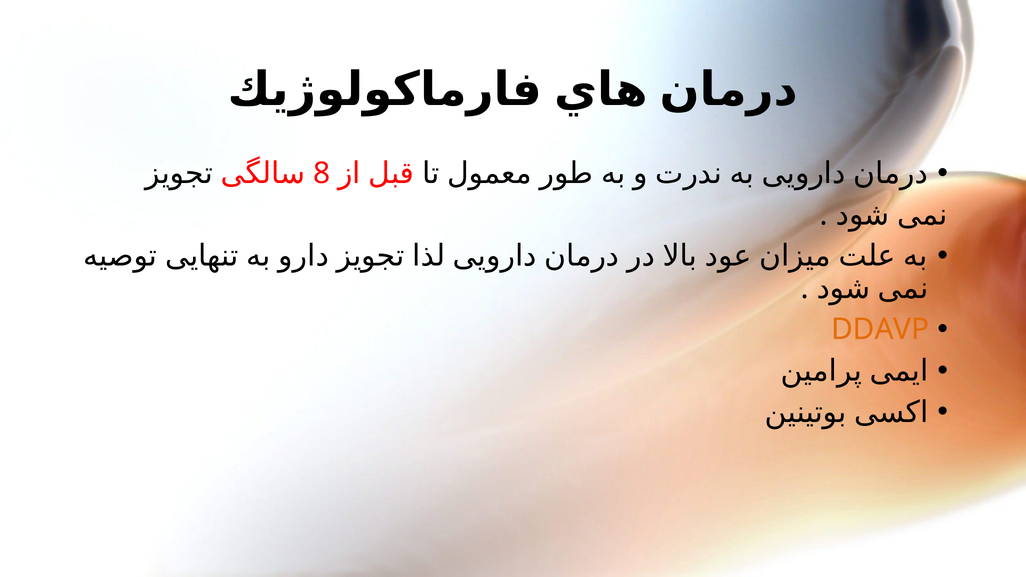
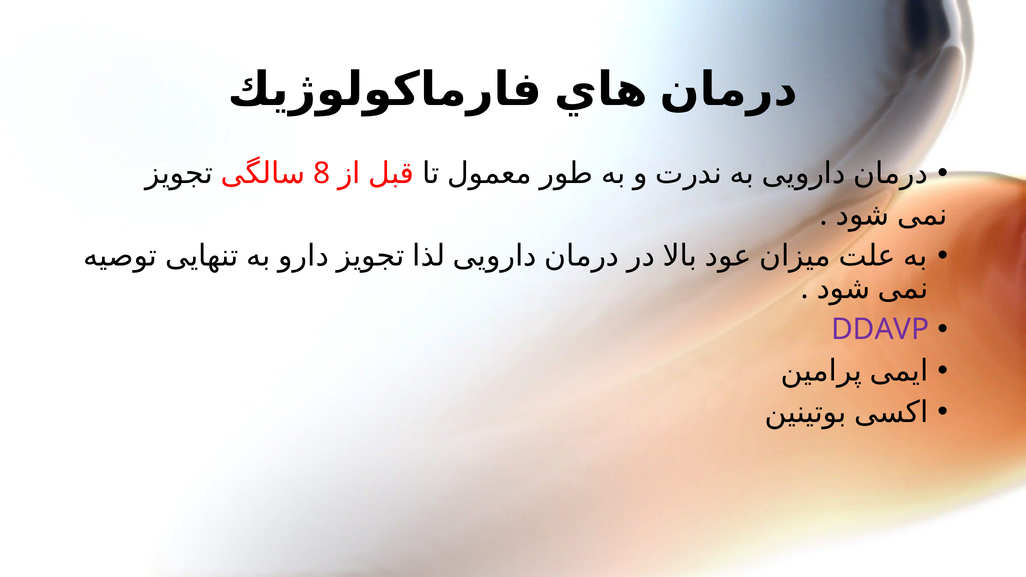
DDAVP colour: orange -> purple (880, 330)
